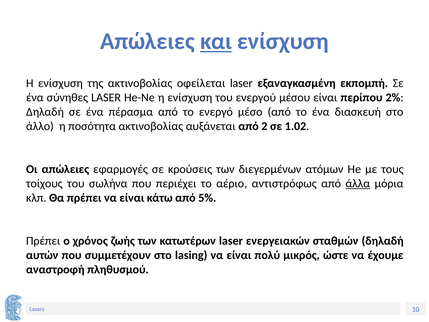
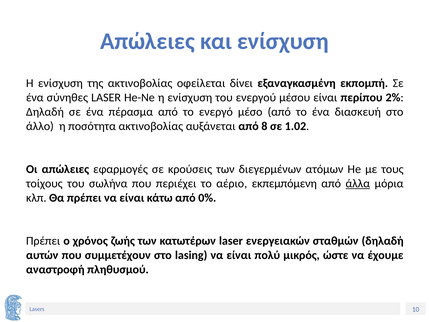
και underline: present -> none (216, 41)
οφείλεται laser: laser -> δίνει (241, 83)
2: 2 -> 8 (264, 126)
αντιστρόφως: αντιστρόφως -> εκπεμπόμενη (284, 183)
5%: 5% -> 0% (207, 198)
